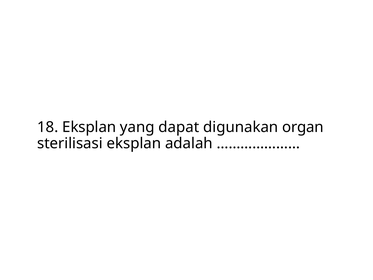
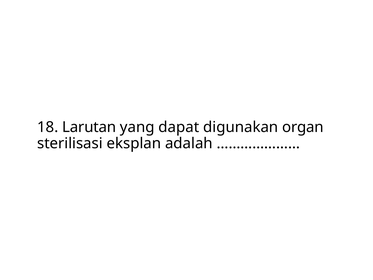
18 Eksplan: Eksplan -> Larutan (89, 127)
